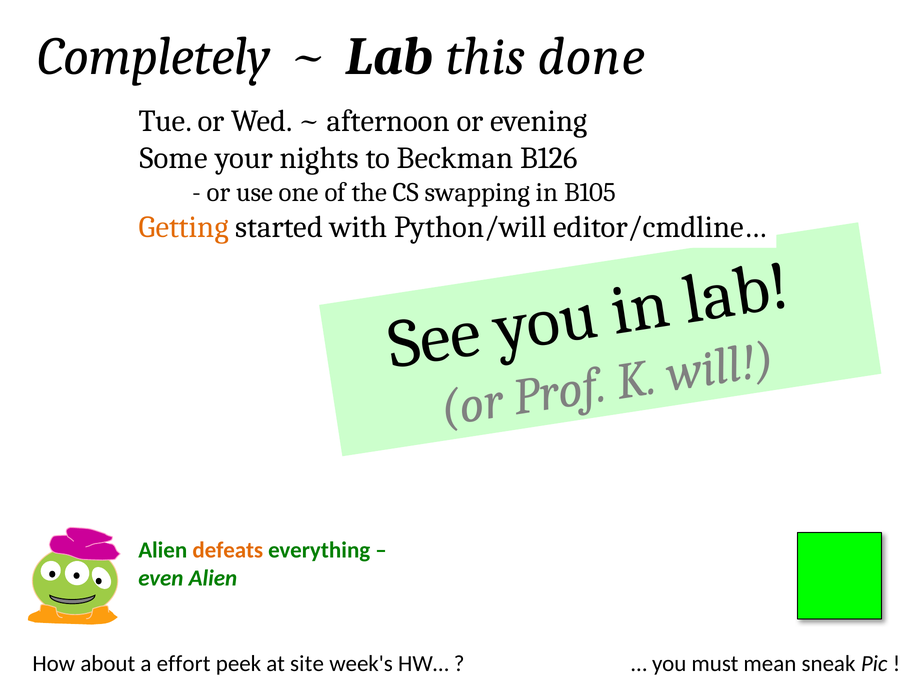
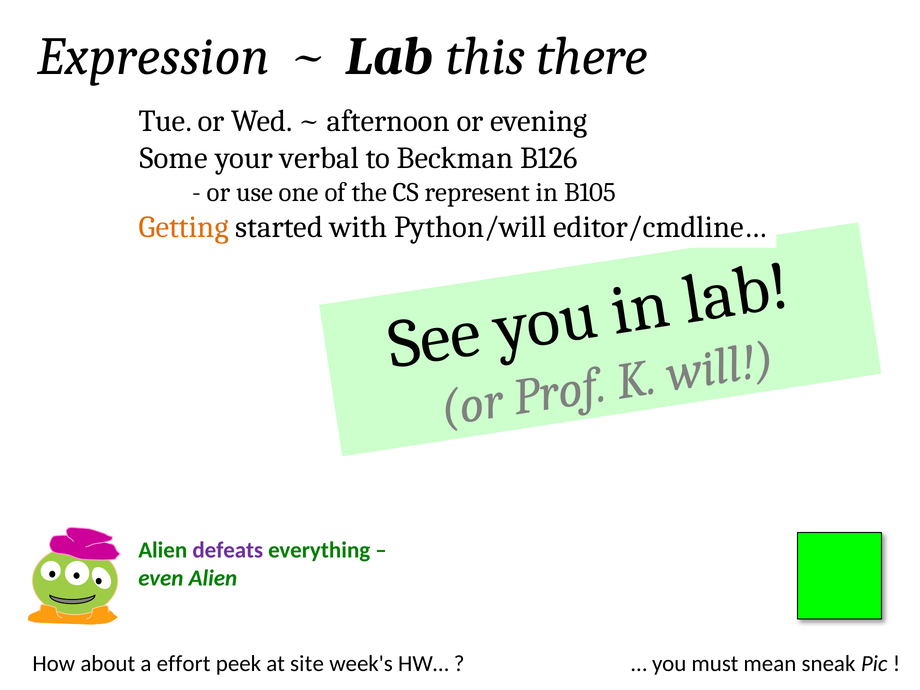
Completely: Completely -> Expression (154, 56)
done: done -> there (592, 56)
nights: nights -> verbal (319, 158)
swapping: swapping -> represent (477, 192)
defeats colour: orange -> purple (228, 550)
